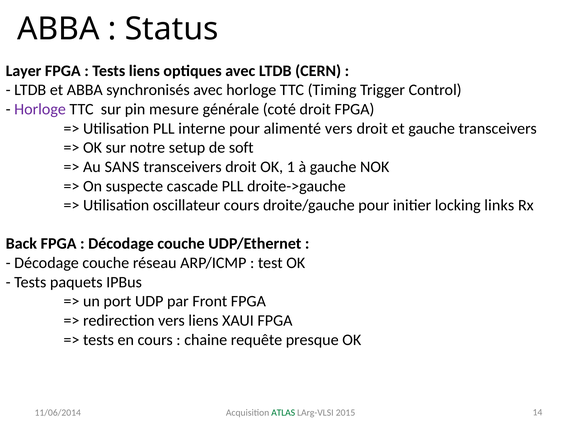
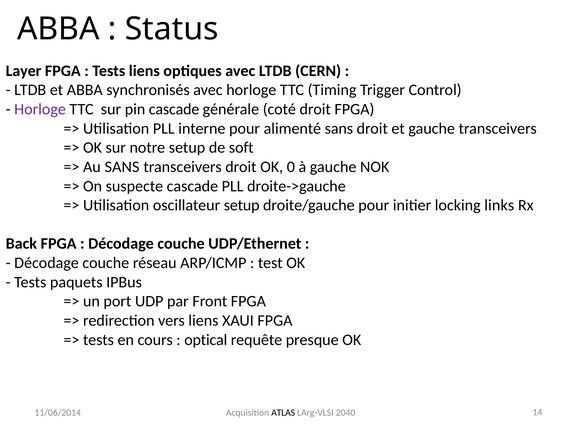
pin mesure: mesure -> cascade (174, 109)
alimenté vers: vers -> sans (339, 129)
1: 1 -> 0 (291, 167)
oscillateur cours: cours -> setup (242, 206)
chaine: chaine -> optical (206, 340)
ATLAS colour: green -> black (283, 413)
2015: 2015 -> 2040 (345, 413)
